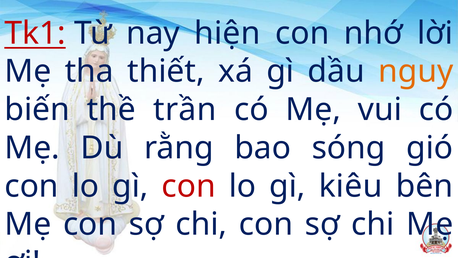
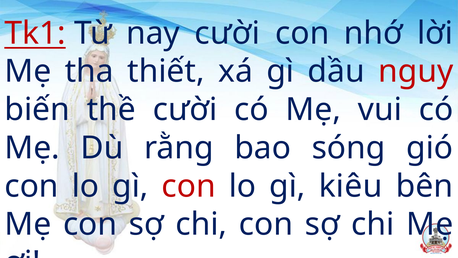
nay hiện: hiện -> cười (227, 33)
nguy colour: orange -> red (416, 71)
thề trần: trần -> cười (185, 110)
